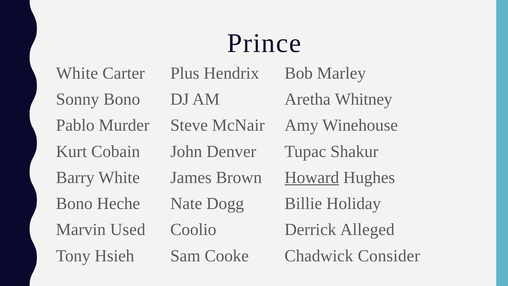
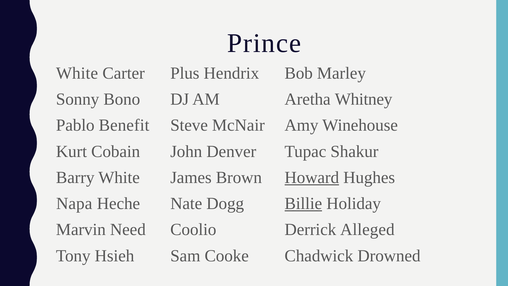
Murder: Murder -> Benefit (124, 125)
Bono: Bono -> Napa (74, 203)
Billie underline: none -> present (303, 203)
Used: Used -> Need (128, 229)
Consider: Consider -> Drowned (389, 256)
